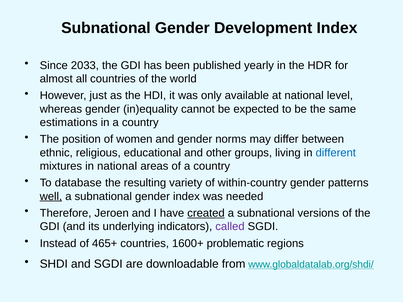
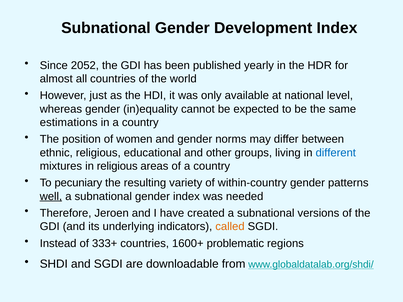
2033: 2033 -> 2052 (85, 65)
in national: national -> religious (117, 166)
database: database -> pecuniary (78, 183)
created underline: present -> none (206, 213)
called colour: purple -> orange (230, 227)
465+: 465+ -> 333+ (105, 244)
